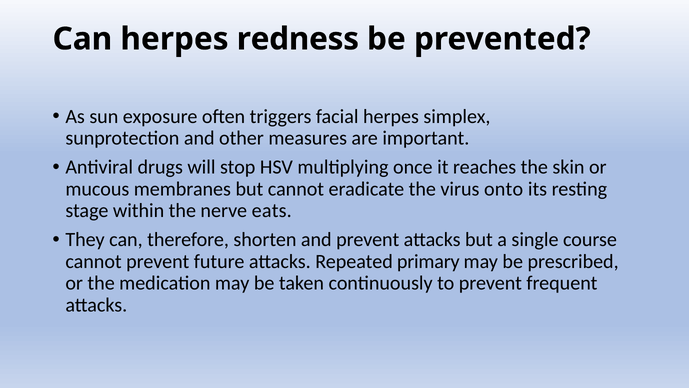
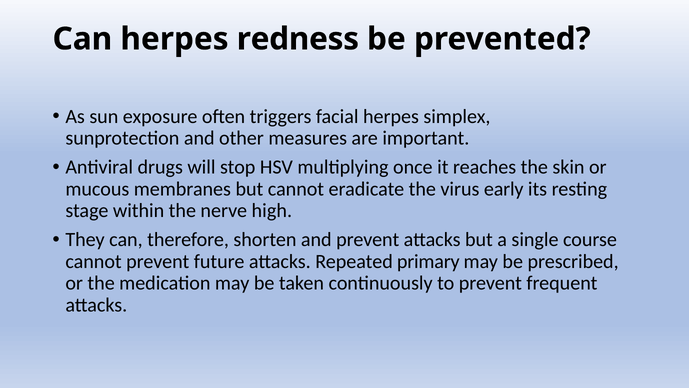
onto: onto -> early (504, 189)
eats: eats -> high (272, 211)
